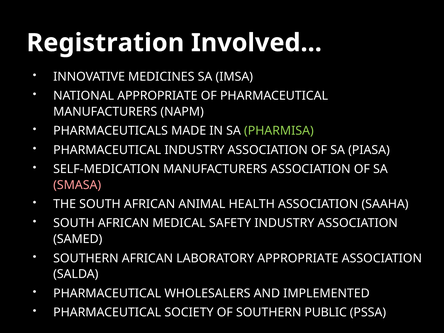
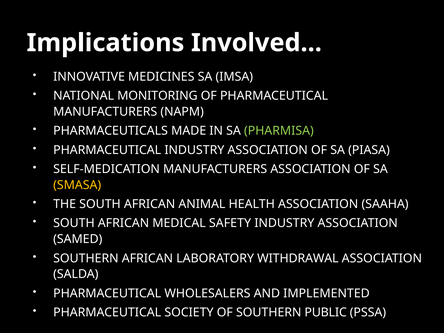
Registration: Registration -> Implications (105, 43)
NATIONAL APPROPRIATE: APPROPRIATE -> MONITORING (157, 96)
SMASA colour: pink -> yellow (77, 185)
LABORATORY APPROPRIATE: APPROPRIATE -> WITHDRAWAL (298, 258)
